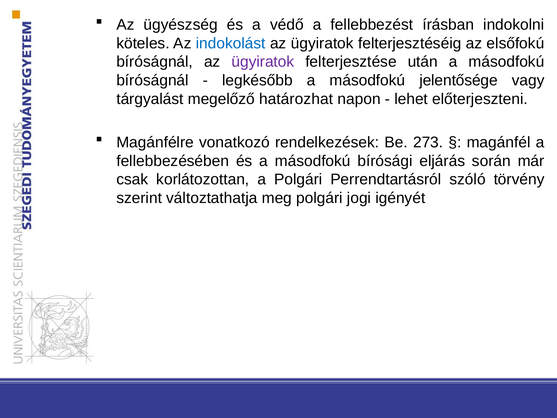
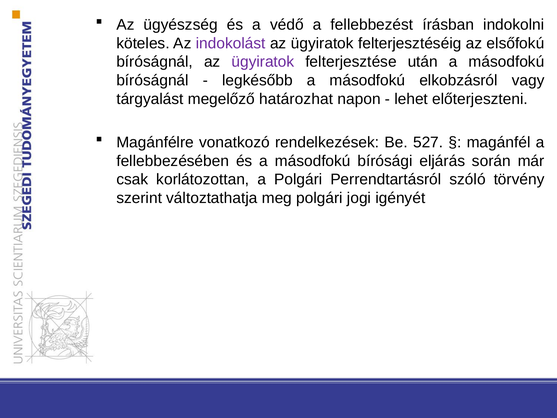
indokolást colour: blue -> purple (231, 43)
jelentősége: jelentősége -> elkobzásról (459, 80)
273: 273 -> 527 (428, 142)
